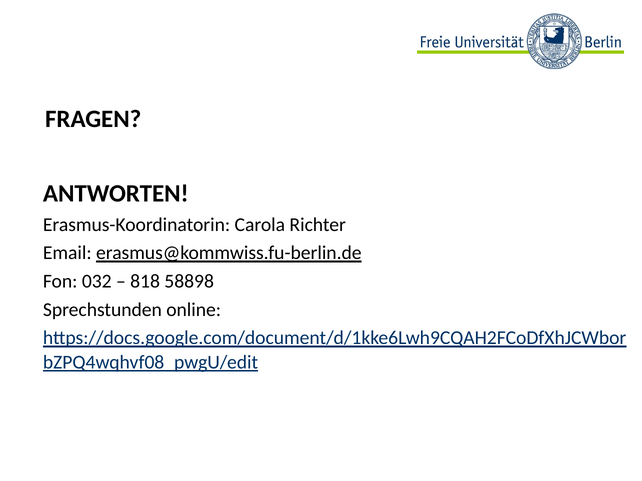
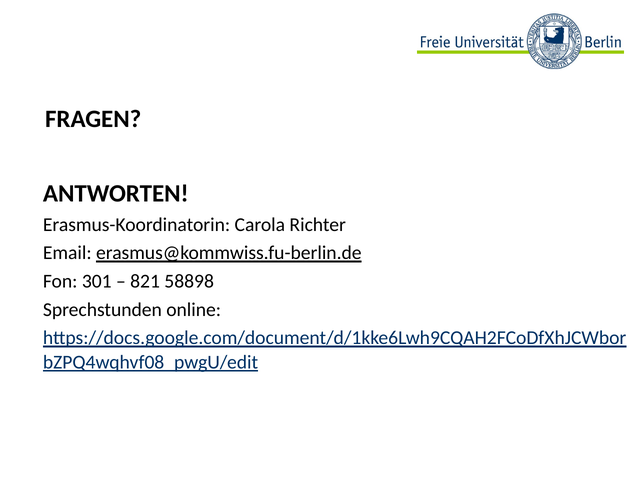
032: 032 -> 301 (97, 282)
818: 818 -> 821 (145, 282)
